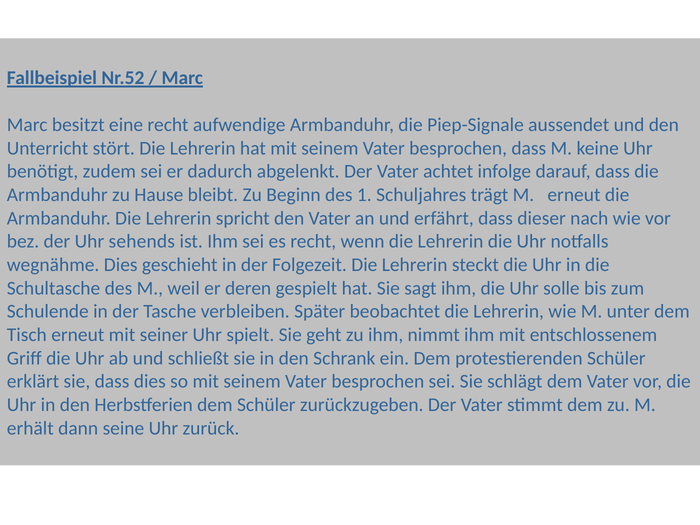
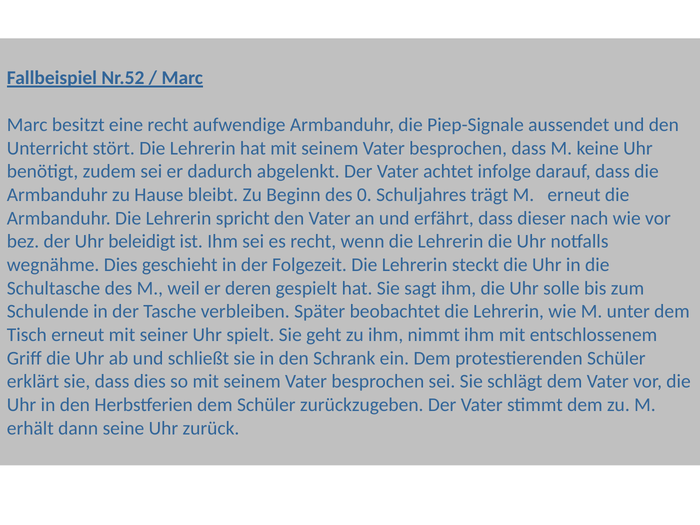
1: 1 -> 0 (364, 195)
sehends: sehends -> beleidigt (142, 241)
